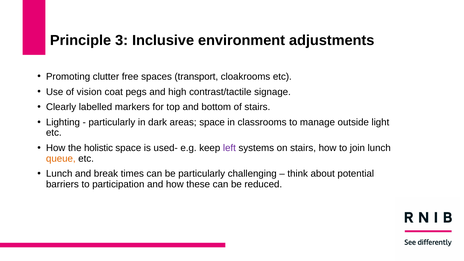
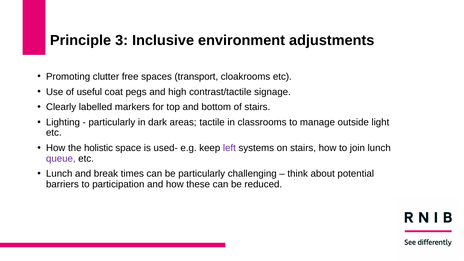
vision: vision -> useful (89, 92)
areas space: space -> tactile (212, 122)
queue colour: orange -> purple (61, 159)
